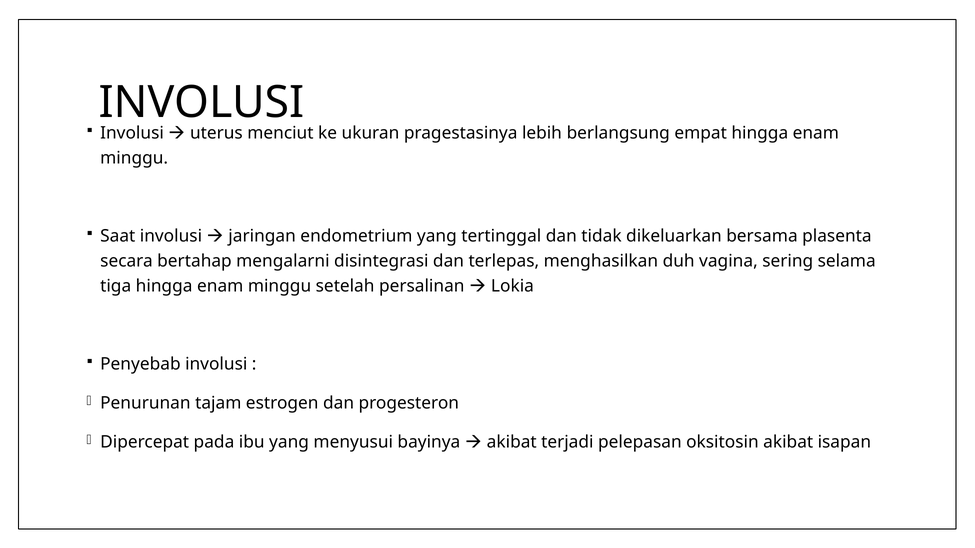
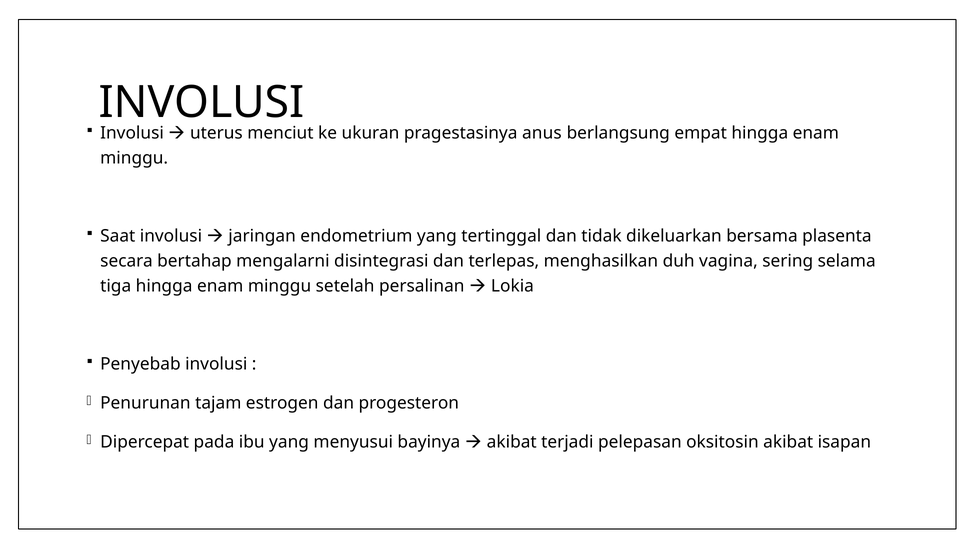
lebih: lebih -> anus (542, 133)
